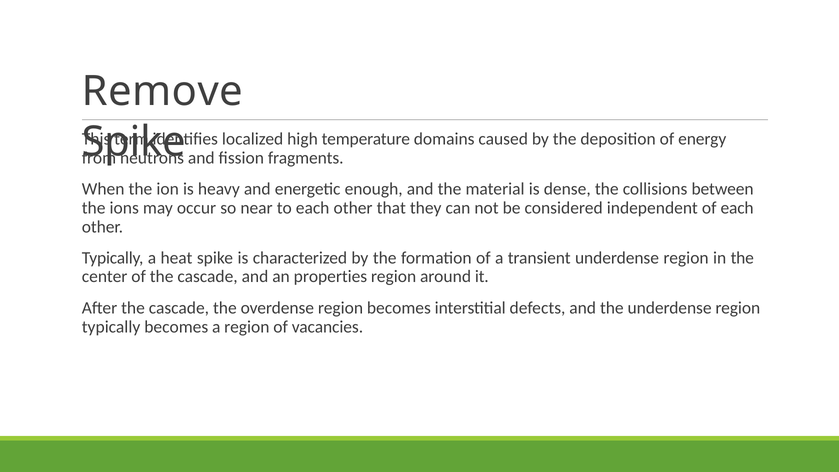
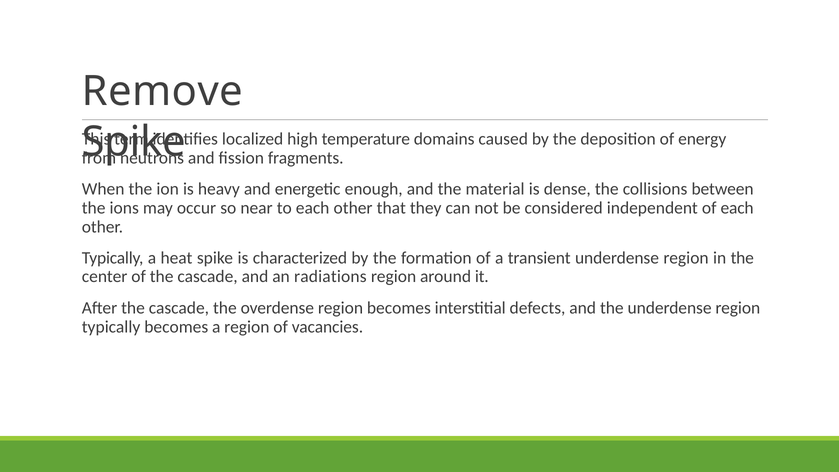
properties: properties -> radiations (330, 277)
